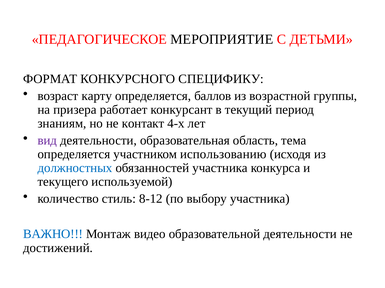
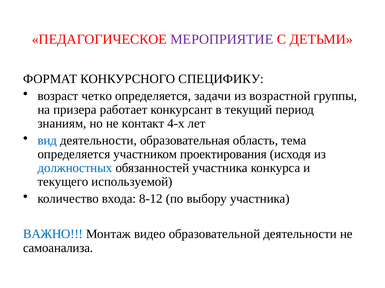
МЕРОПРИЯТИЕ colour: black -> purple (222, 40)
карту: карту -> четко (97, 96)
баллов: баллов -> задачи (213, 96)
вид colour: purple -> blue (47, 141)
использованию: использованию -> проектирования (223, 155)
стиль: стиль -> входа (119, 199)
достижений: достижений -> самоанализа (58, 248)
